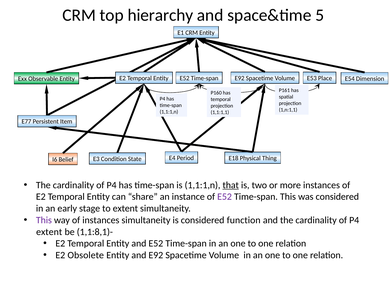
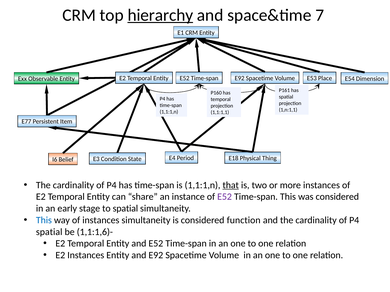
hierarchy underline: none -> present (160, 15)
5: 5 -> 7 (320, 15)
to extent: extent -> spatial (125, 209)
This colour: purple -> blue (44, 220)
extent: extent -> spatial (49, 232)
1,1:8,1)-: 1,1:8,1)- -> 1,1:1,6)- (95, 232)
E2 Obsolete: Obsolete -> Instances (86, 256)
